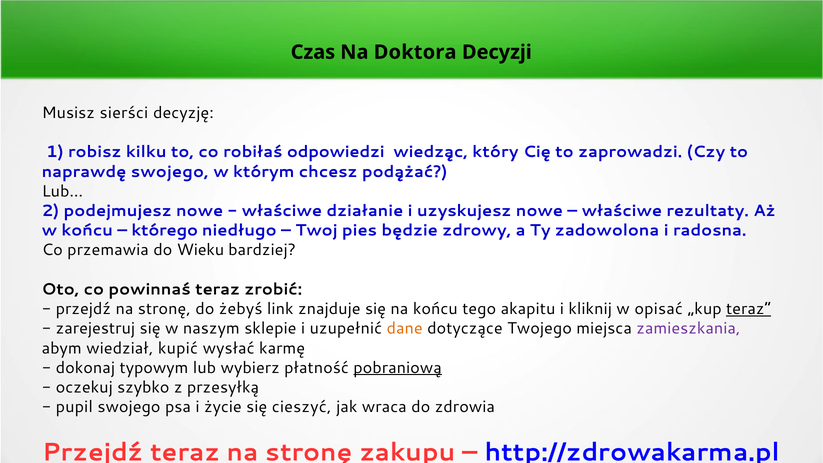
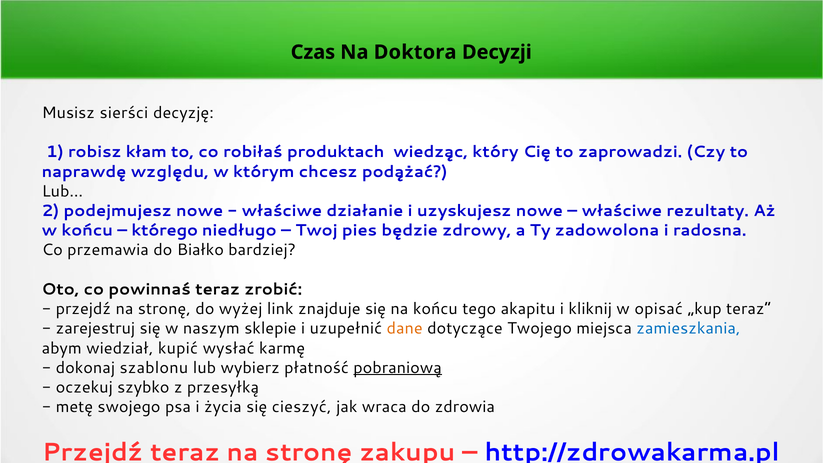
kilku: kilku -> kłam (146, 152)
odpowiedzi: odpowiedzi -> produktach (336, 152)
naprawdę swojego: swojego -> względu (170, 172)
Wieku: Wieku -> Białko (200, 250)
żebyś: żebyś -> wyżej (241, 309)
teraz underline: present -> none (749, 309)
zamieszkania colour: purple -> blue (688, 328)
typowym: typowym -> szablonu (154, 368)
pupil: pupil -> metę (74, 407)
życie: życie -> życia (223, 407)
